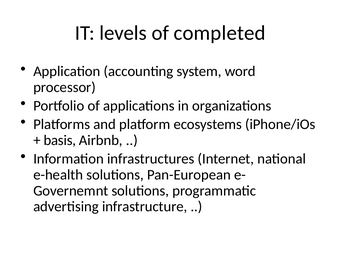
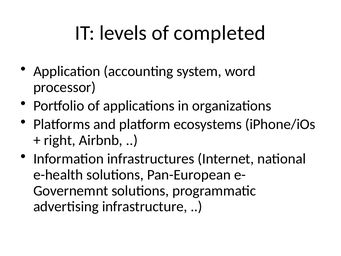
basis: basis -> right (60, 140)
